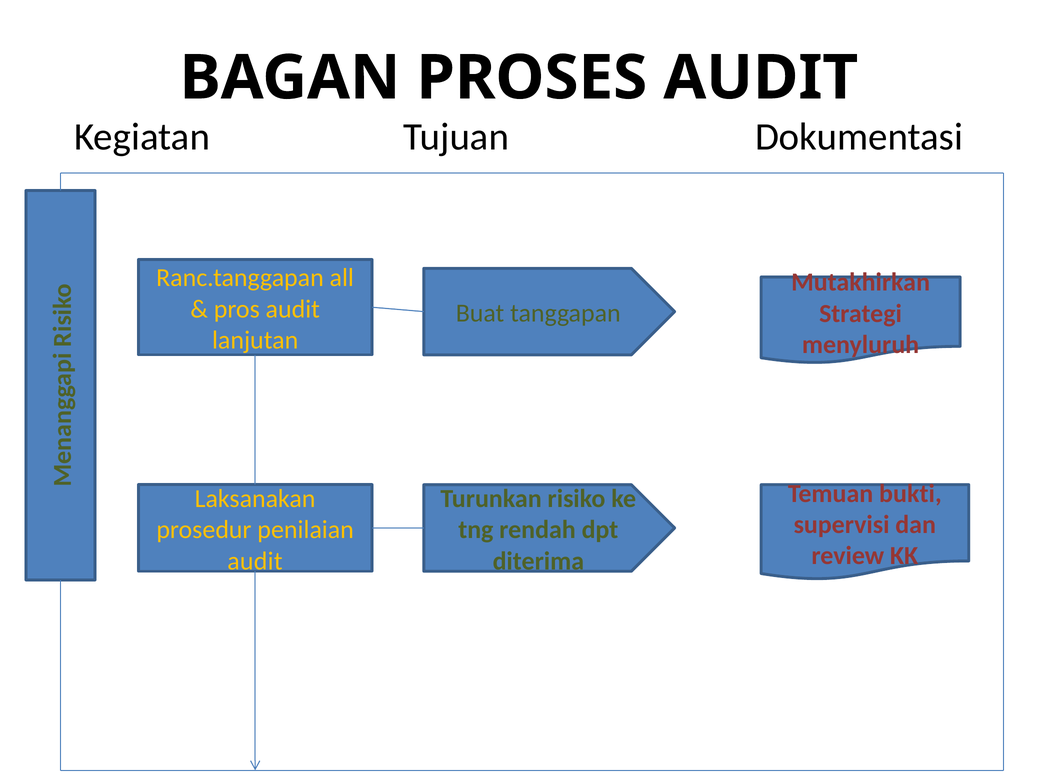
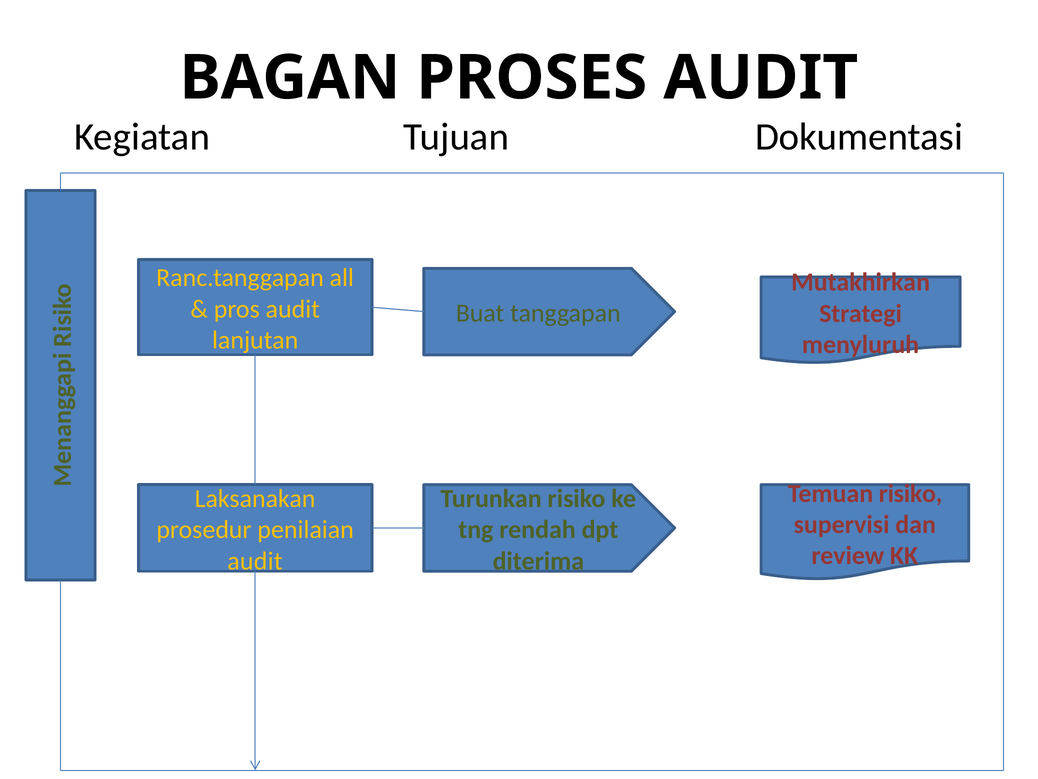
Temuan bukti: bukti -> risiko (911, 493)
